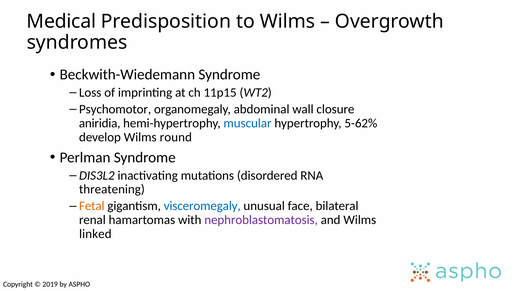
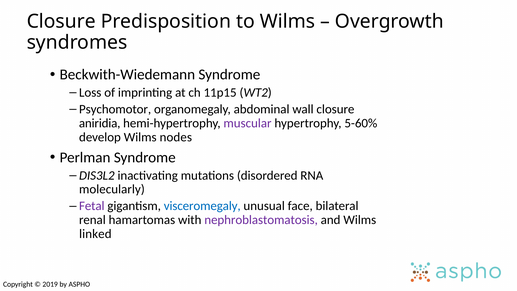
Medical: Medical -> Closure (61, 21)
muscular colour: blue -> purple (248, 123)
5-62%: 5-62% -> 5-60% (361, 123)
round: round -> nodes (176, 137)
threatening: threatening -> molecularly (112, 189)
Fetal colour: orange -> purple (92, 206)
